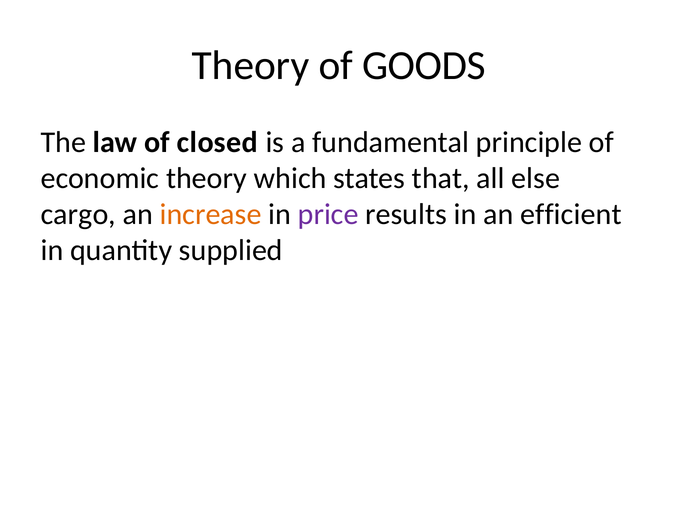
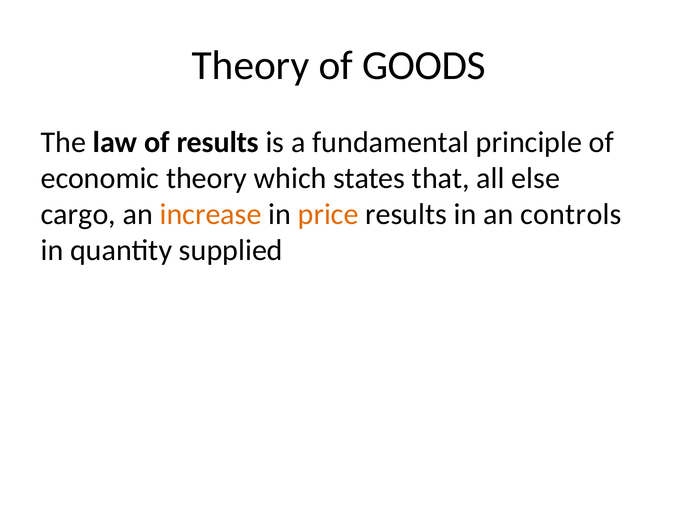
of closed: closed -> results (218, 142)
price colour: purple -> orange (328, 214)
efficient: efficient -> controls (571, 214)
